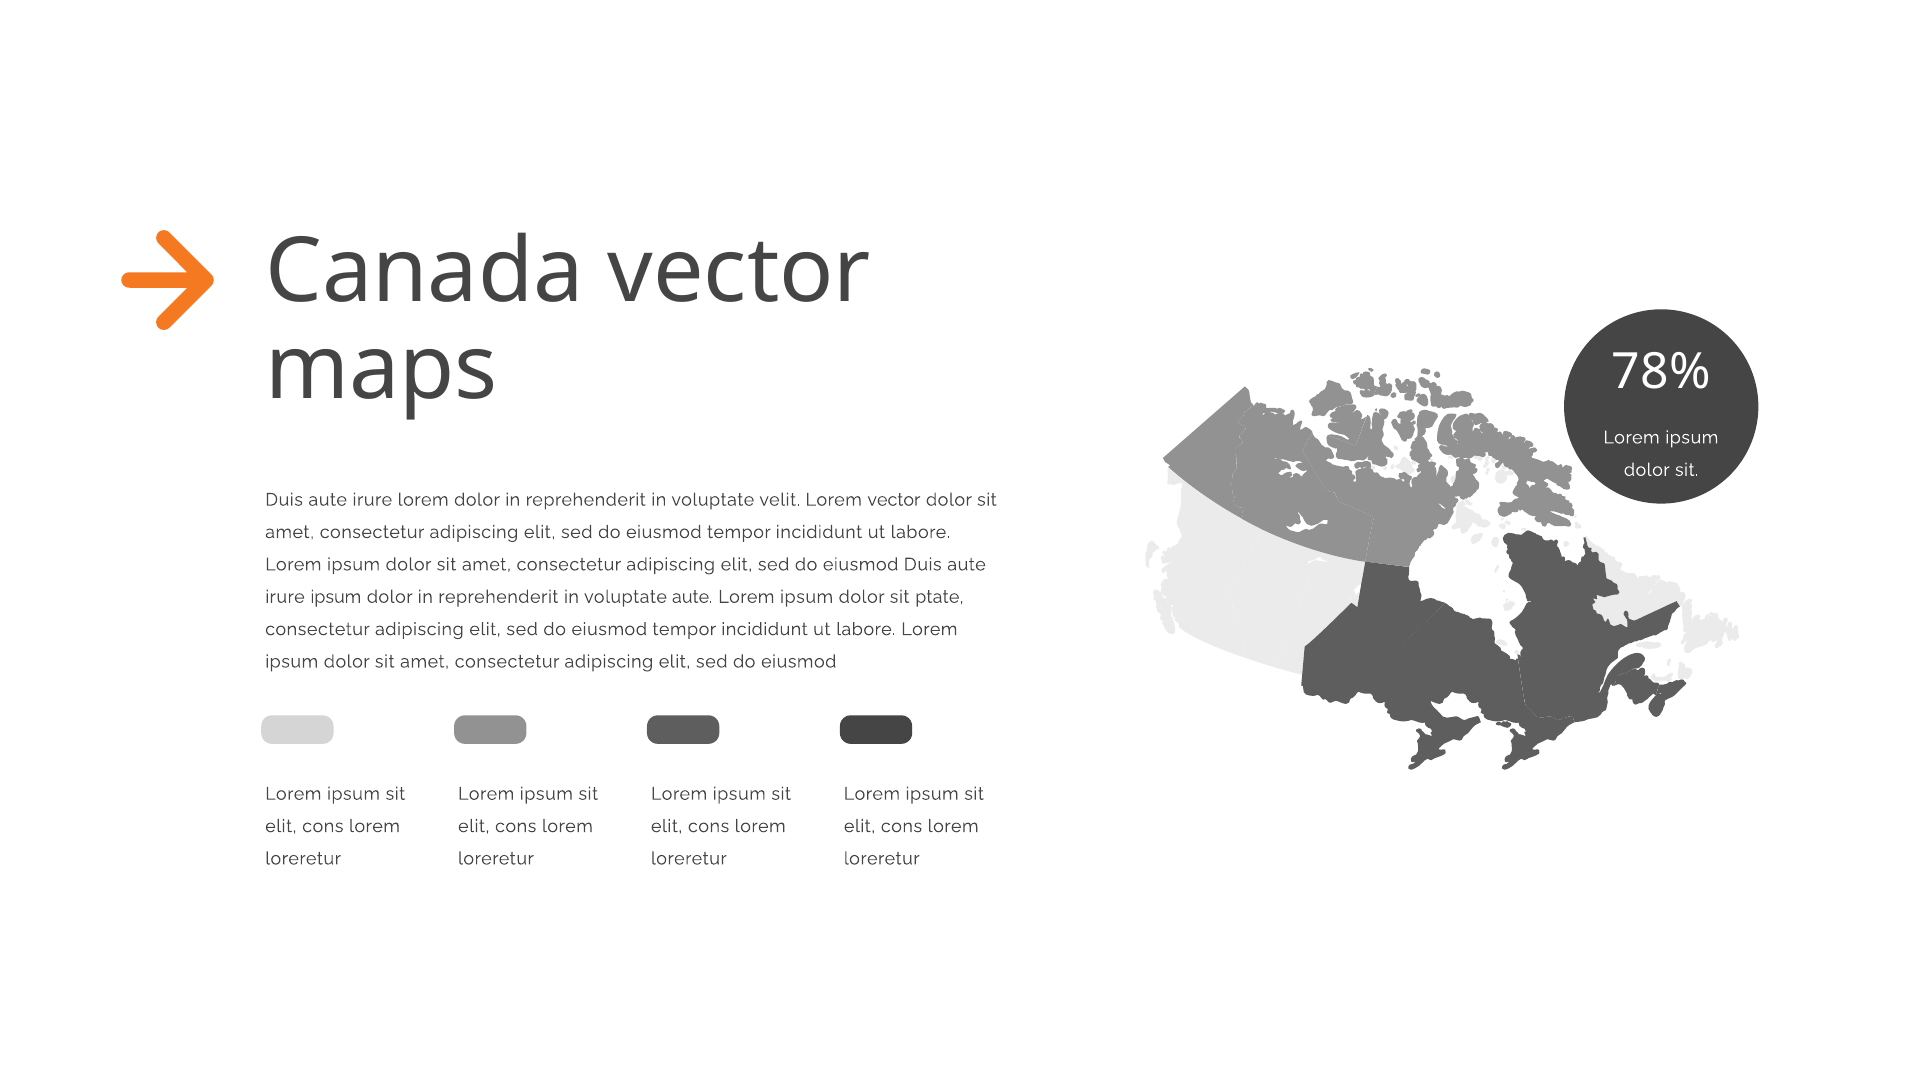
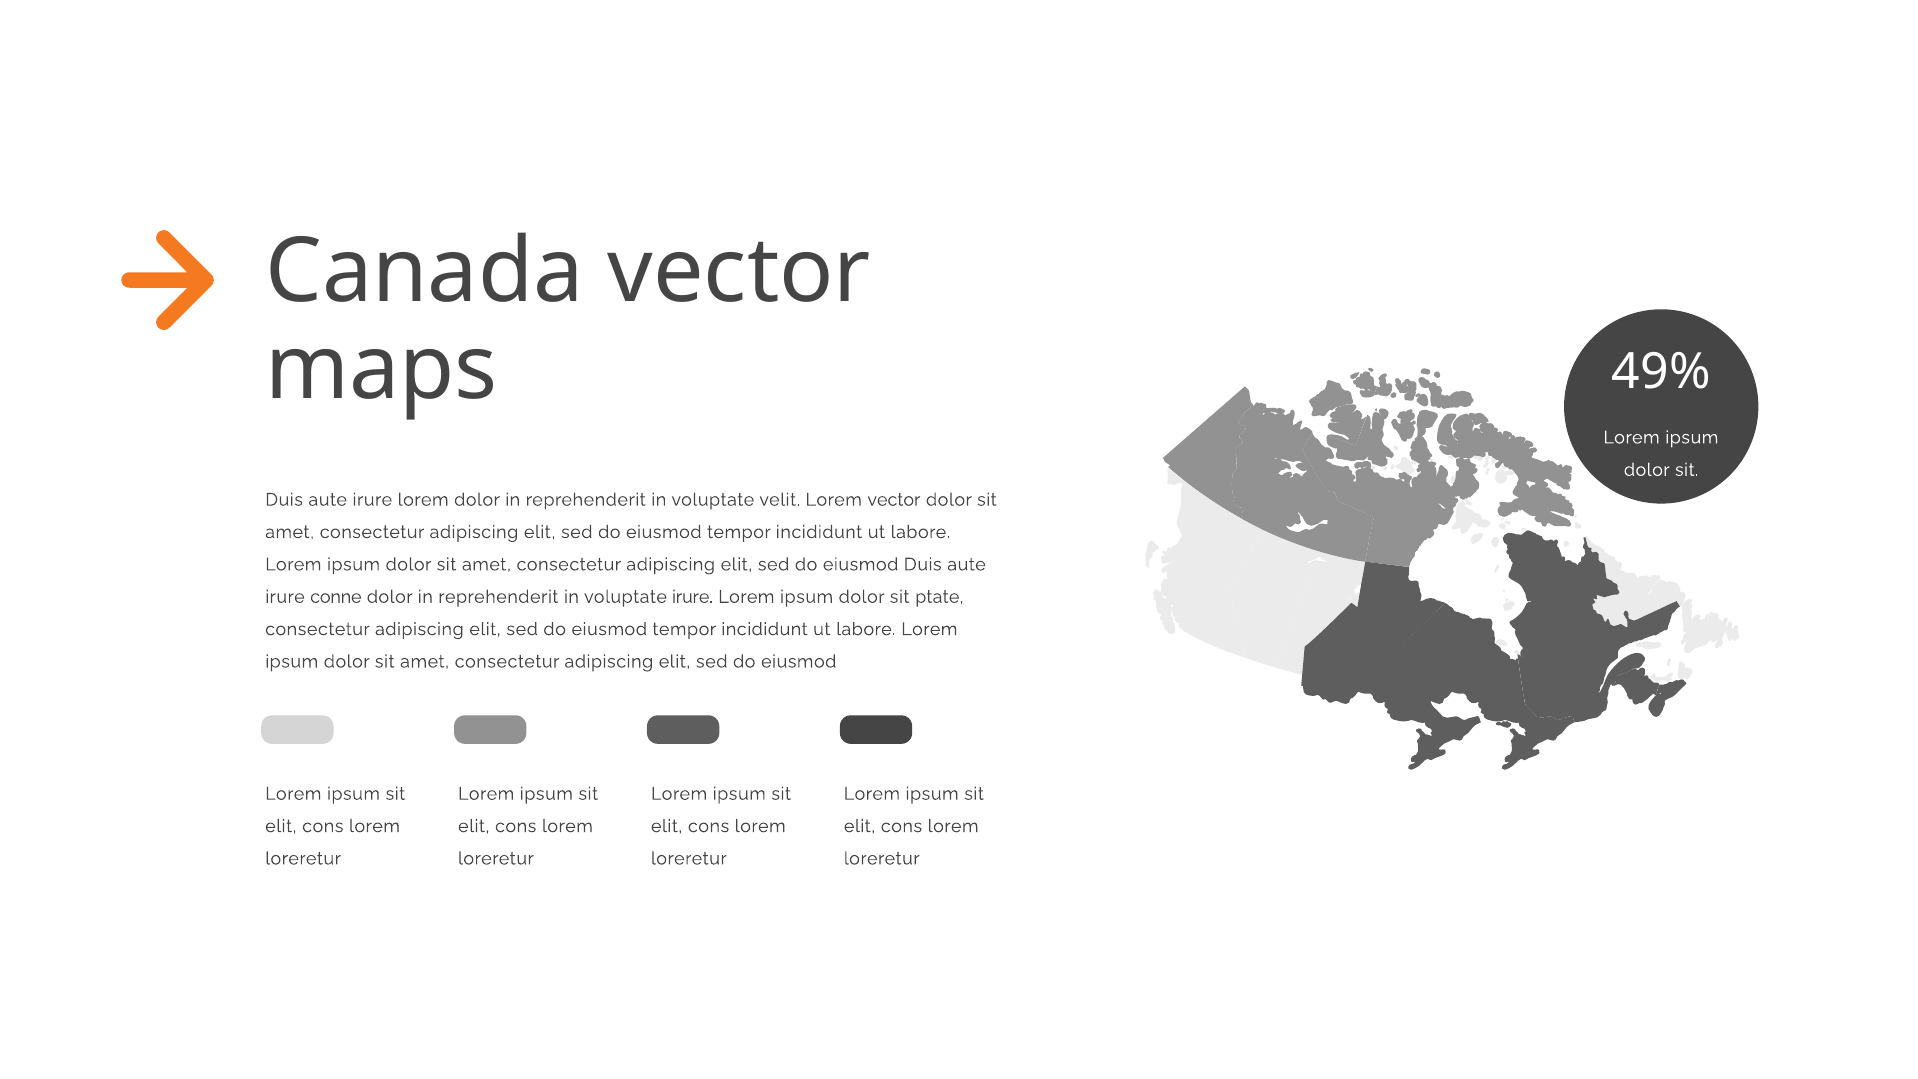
78%: 78% -> 49% (1661, 372)
irure ipsum: ipsum -> conne (336, 597)
voluptate aute: aute -> irure (692, 597)
